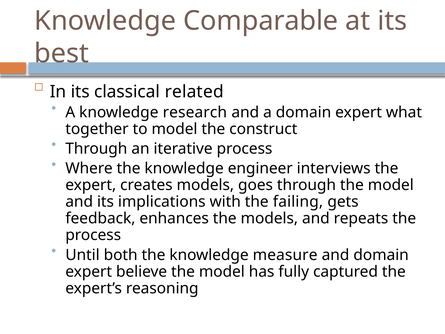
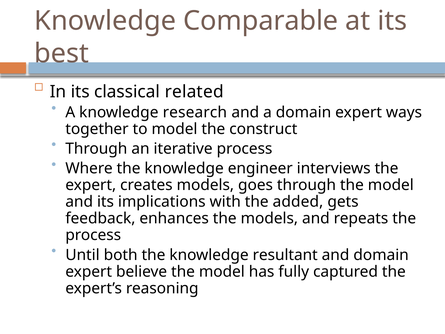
what: what -> ways (404, 112)
failing: failing -> added (298, 202)
measure: measure -> resultant (285, 255)
